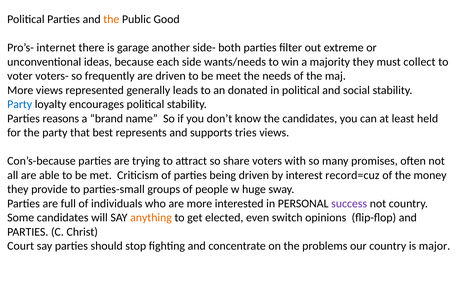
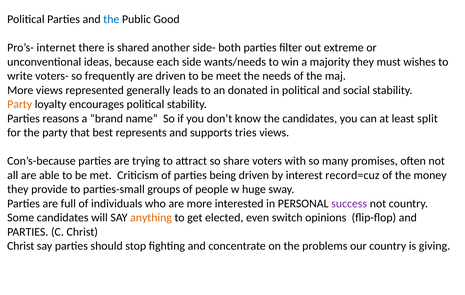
the colour: orange -> blue (111, 19)
garage: garage -> shared (133, 48)
collect: collect -> wishes (420, 62)
voter: voter -> write (20, 76)
Party colour: blue -> orange (20, 104)
held: held -> split (428, 119)
Court: Court -> Christ (21, 246)
major: major -> giving (435, 246)
